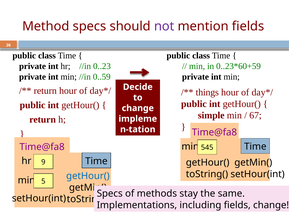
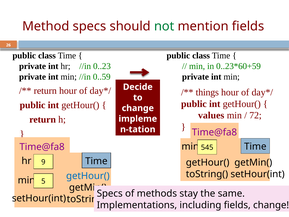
not colour: purple -> green (164, 26)
simple: simple -> values (211, 115)
67: 67 -> 72 (255, 115)
